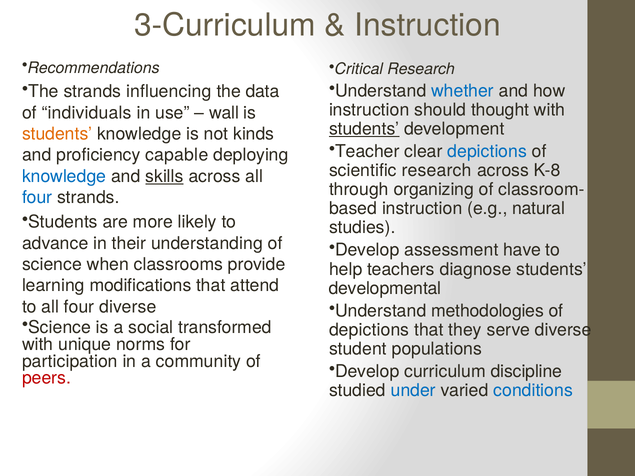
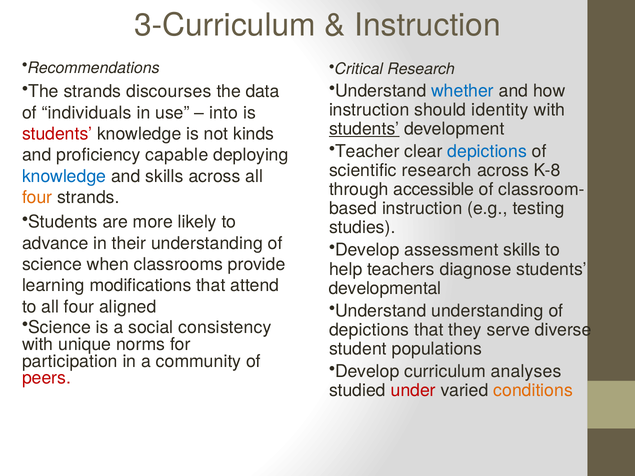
influencing: influencing -> discourses (169, 92)
thought: thought -> identity (500, 110)
wall: wall -> into (224, 113)
students colour: orange -> red (57, 134)
skills underline: present -> none (165, 176)
organizing: organizing -> accessible (434, 190)
four colour: blue -> orange (37, 198)
natural: natural -> testing (539, 209)
assessment have: have -> skills (522, 250)
four diverse: diverse -> aligned (128, 307)
Understand methodologies: methodologies -> understanding (487, 311)
transformed: transformed -> consistency (225, 328)
discipline: discipline -> analyses (526, 372)
under colour: blue -> red (413, 391)
conditions colour: blue -> orange (533, 391)
